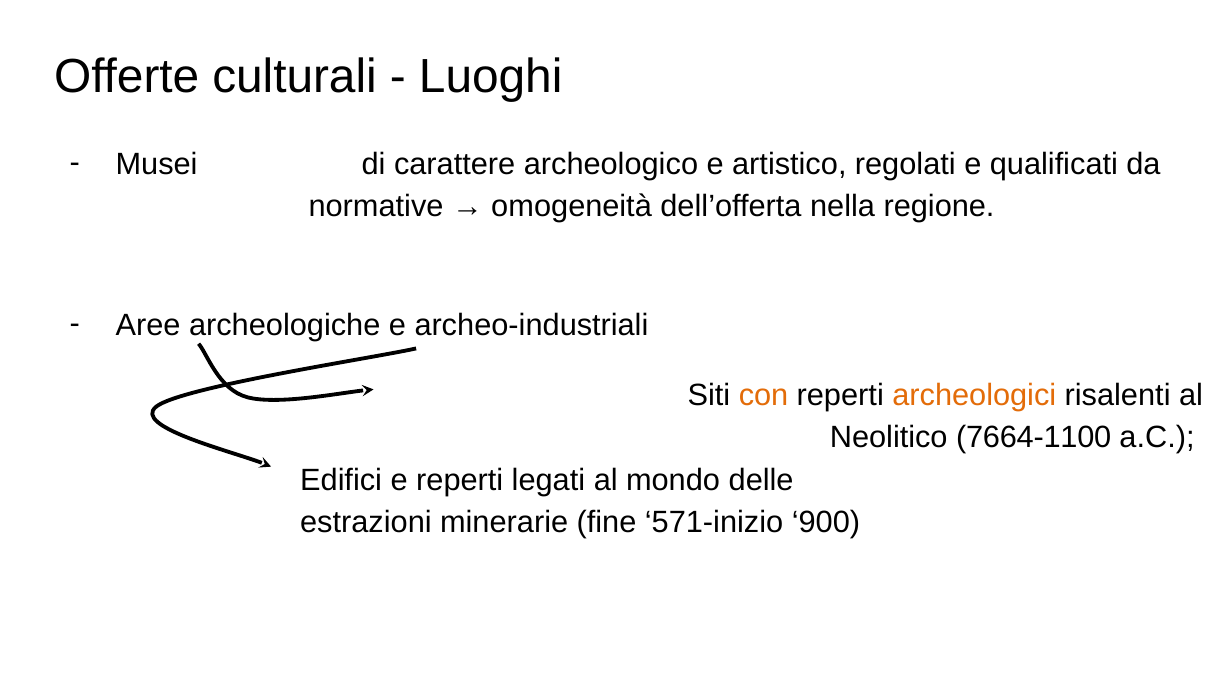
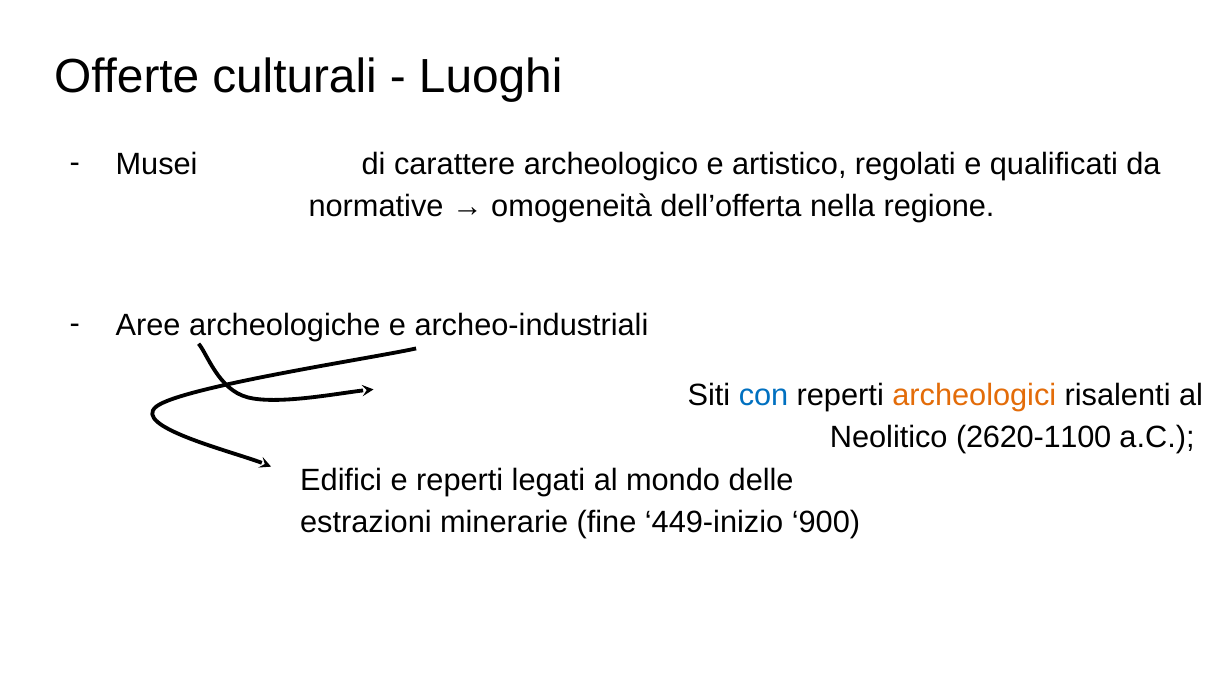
con colour: orange -> blue (764, 395)
7664-1100: 7664-1100 -> 2620-1100 (1034, 438)
571-inizio: 571-inizio -> 449-inizio (714, 522)
